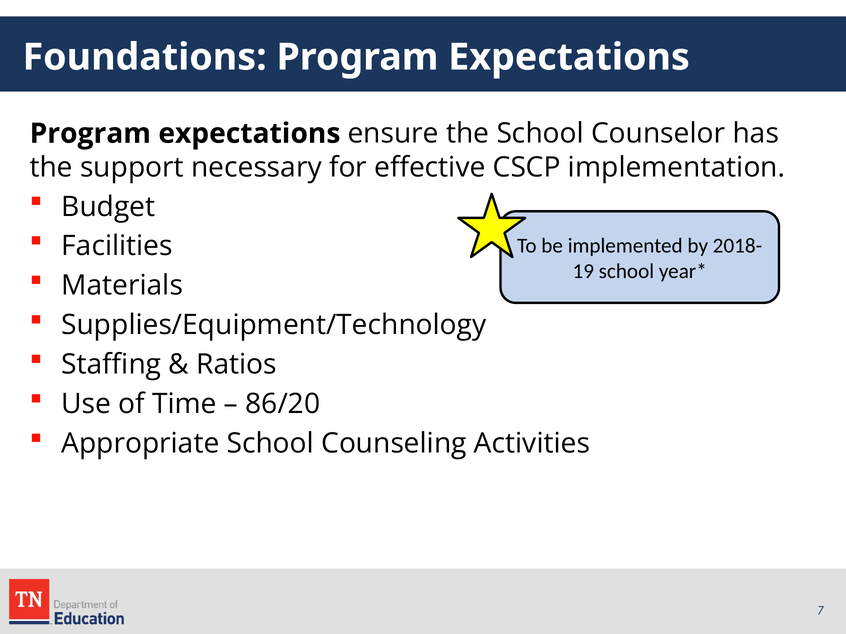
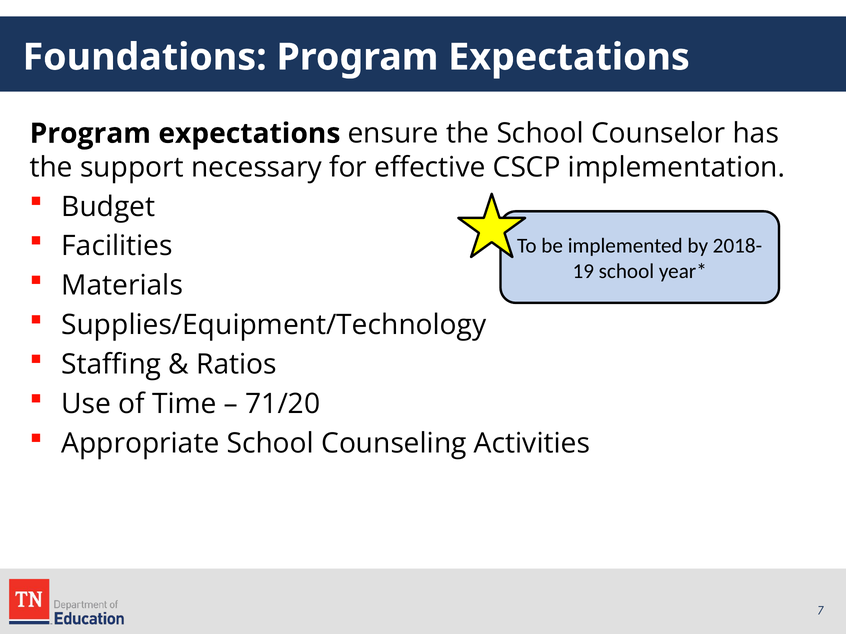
86/20: 86/20 -> 71/20 (283, 404)
